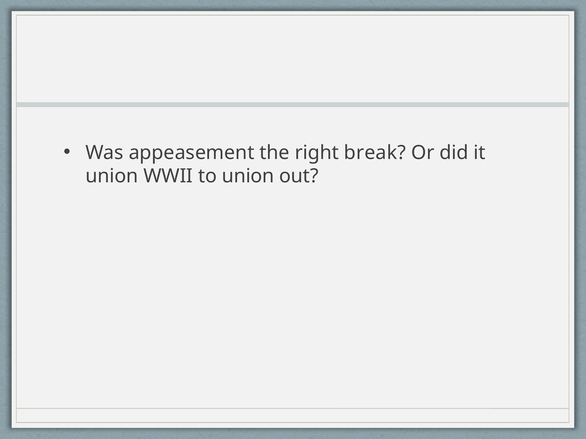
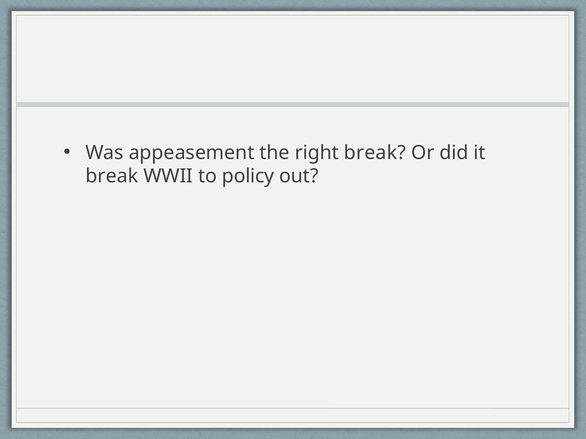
union: union -> break (112, 176)
to union: union -> policy (248, 176)
